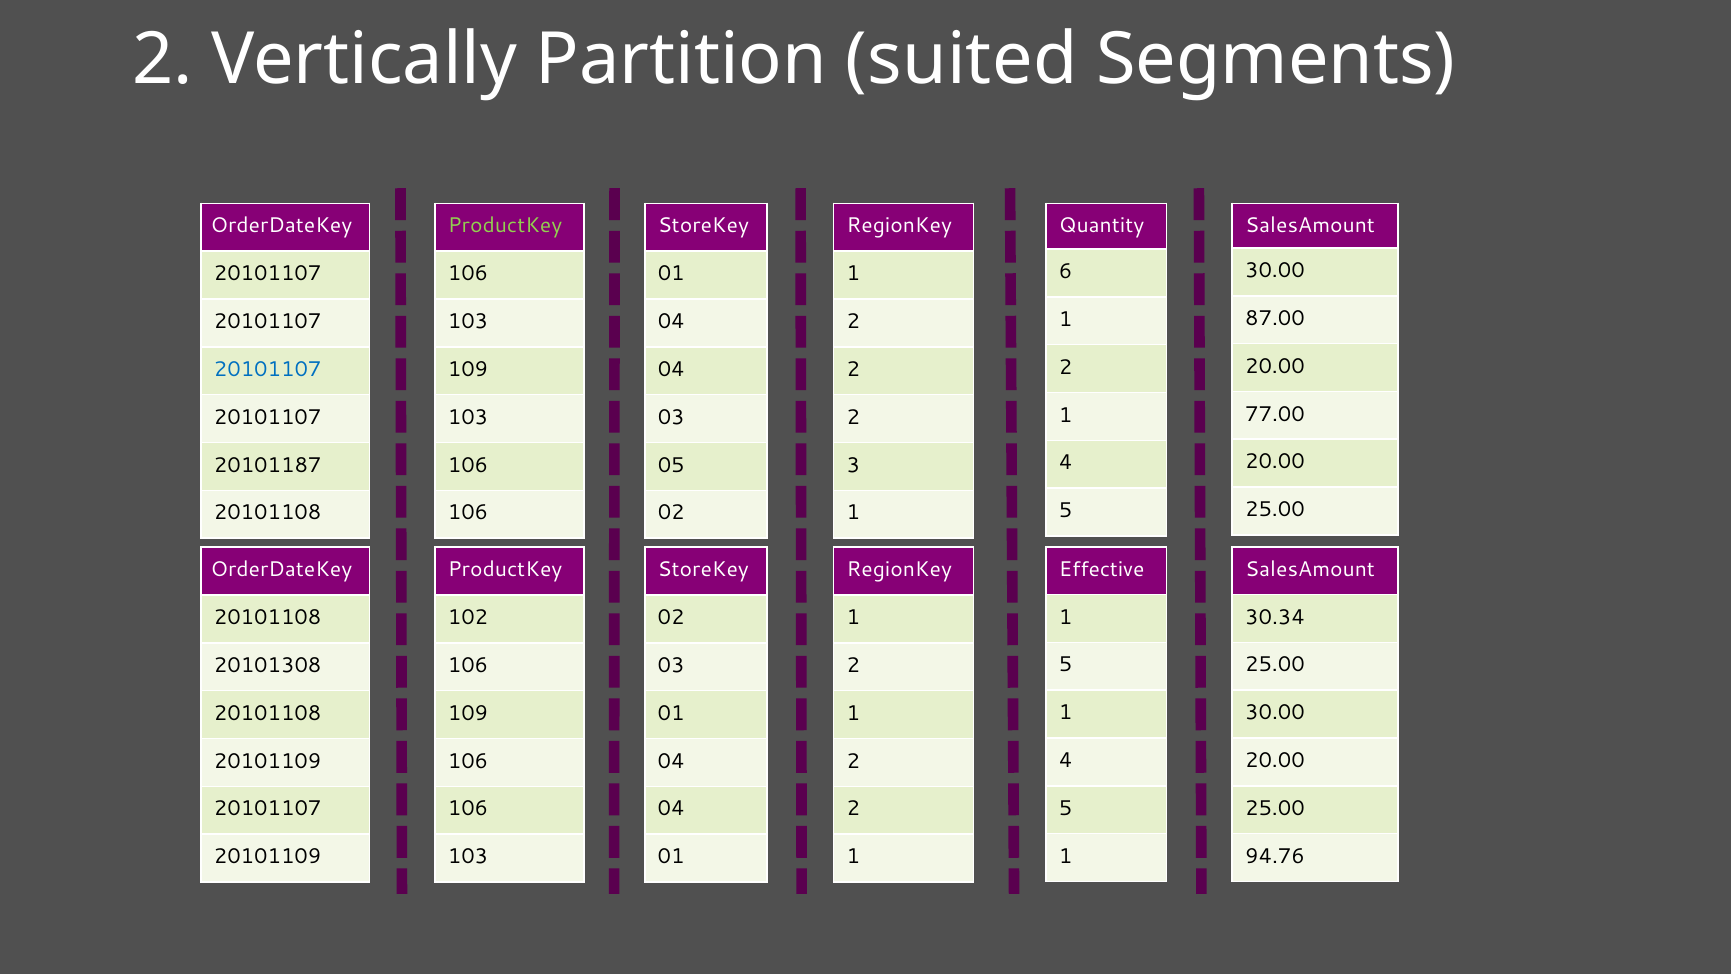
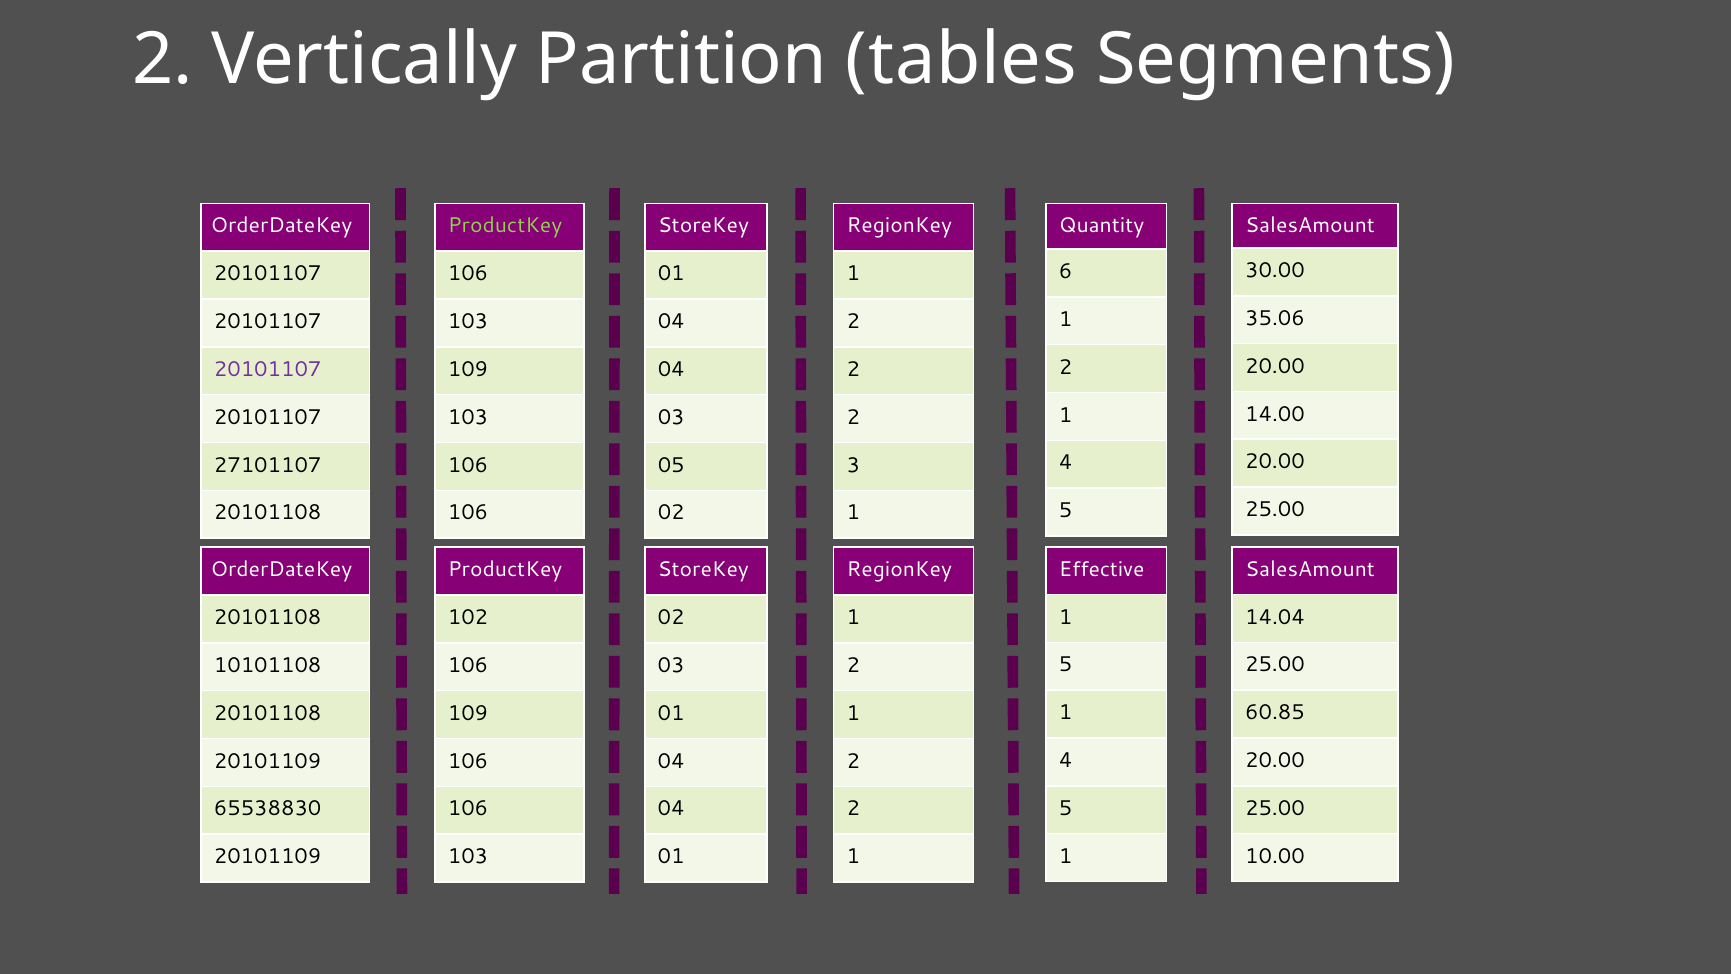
suited: suited -> tables (961, 60)
87.00: 87.00 -> 35.06 (1275, 318)
20101107 colour: blue -> purple (268, 369)
77.00: 77.00 -> 14.00 (1275, 414)
20101187: 20101187 -> 27101107 (268, 465)
30.34: 30.34 -> 14.04 (1275, 617)
20101308: 20101308 -> 10101108 (268, 665)
30.00: 30.00 -> 60.85 (1275, 712)
20101107: 20101107 -> 65538830 (268, 809)
94.76: 94.76 -> 10.00 (1275, 856)
